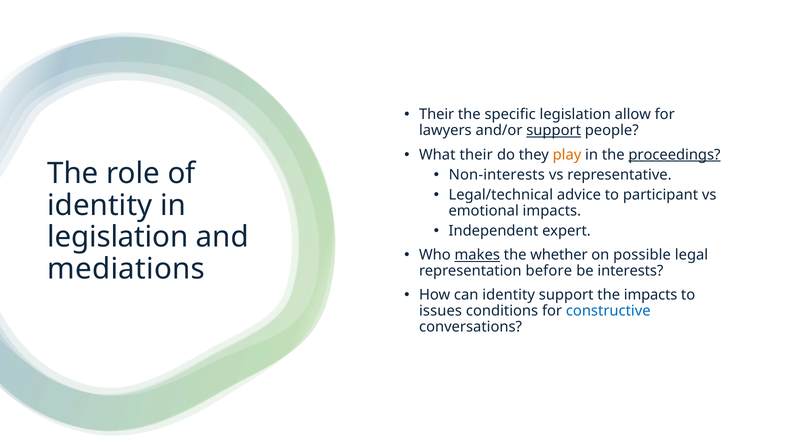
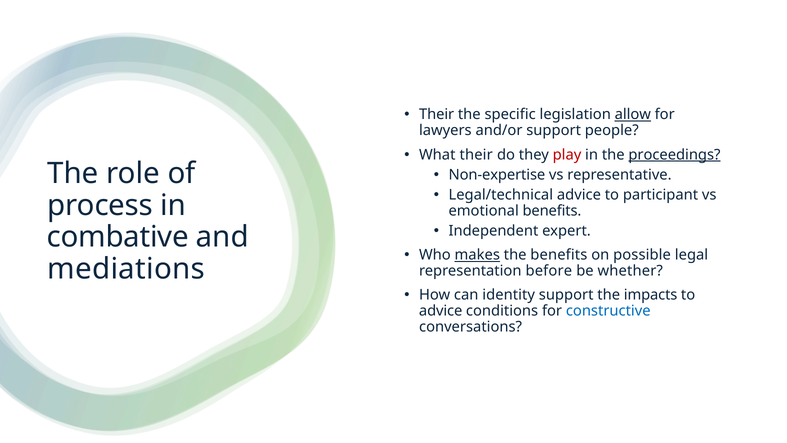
allow underline: none -> present (633, 115)
support underline: present -> none (554, 130)
play colour: orange -> red (567, 155)
Non-interests: Non-interests -> Non-expertise (497, 175)
identity: identity -> process (100, 205)
emotional impacts: impacts -> benefits (552, 211)
legislation: legislation -> combative (118, 237)
the whether: whether -> benefits (559, 255)
interests: interests -> whether (630, 271)
issues: issues -> advice (441, 311)
